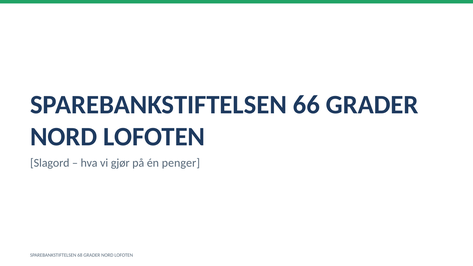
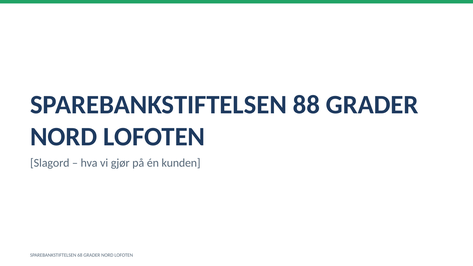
66: 66 -> 88 (306, 105)
penger: penger -> kunden (181, 163)
